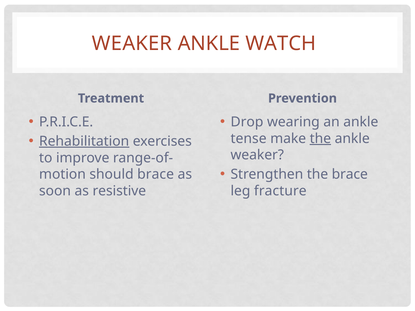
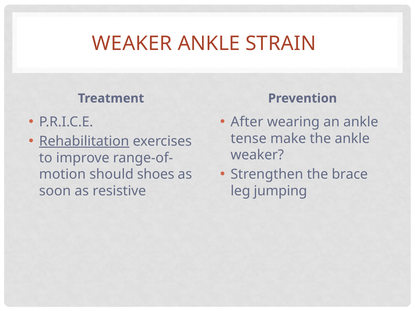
WATCH: WATCH -> STRAIN (281, 44)
Drop: Drop -> After (247, 122)
the underline: present -> none (320, 139)
should brace: brace -> shoes (156, 175)
fracture: fracture -> jumping (280, 191)
